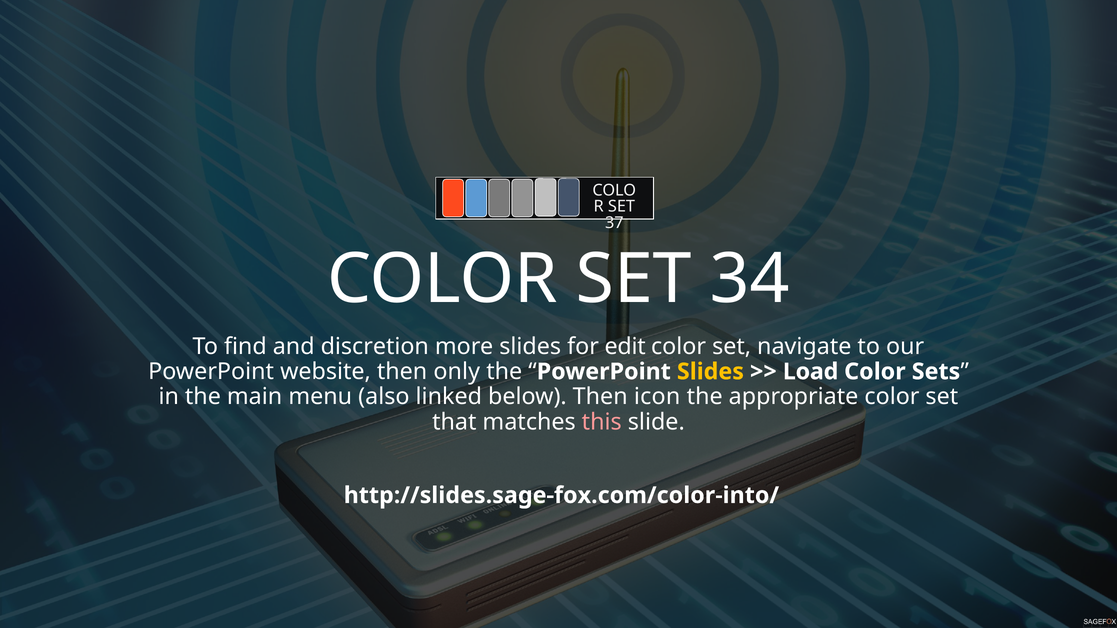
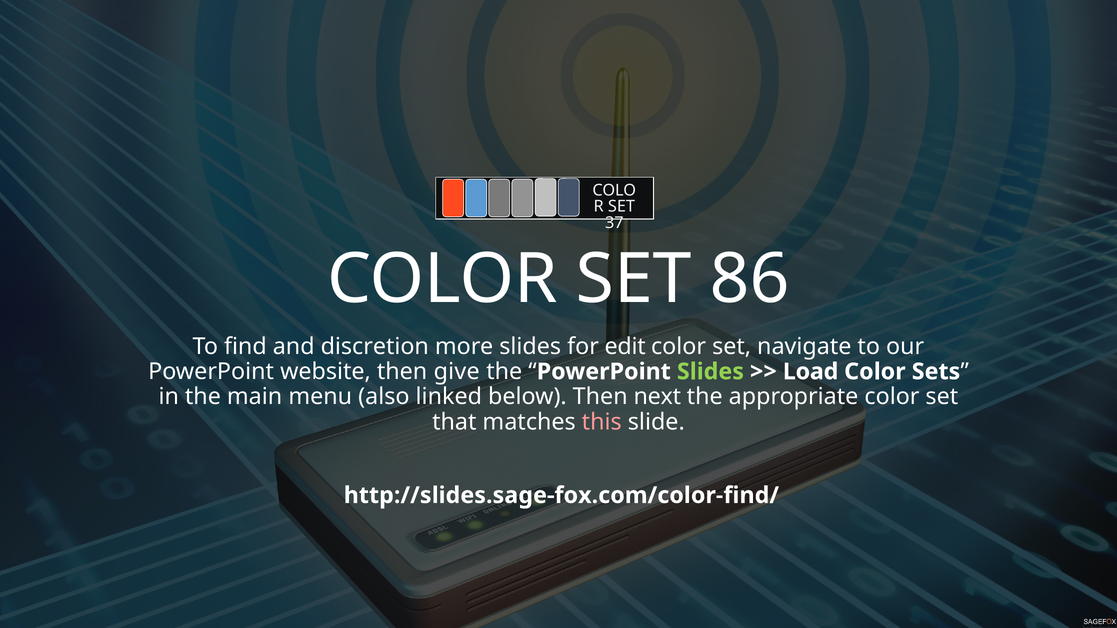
34: 34 -> 86 (750, 279)
only: only -> give (457, 372)
Slides colour: yellow -> light green (710, 372)
icon: icon -> next (657, 397)
http://slides.sage-fox.com/color-into/: http://slides.sage-fox.com/color-into/ -> http://slides.sage-fox.com/color-find/ (561, 496)
